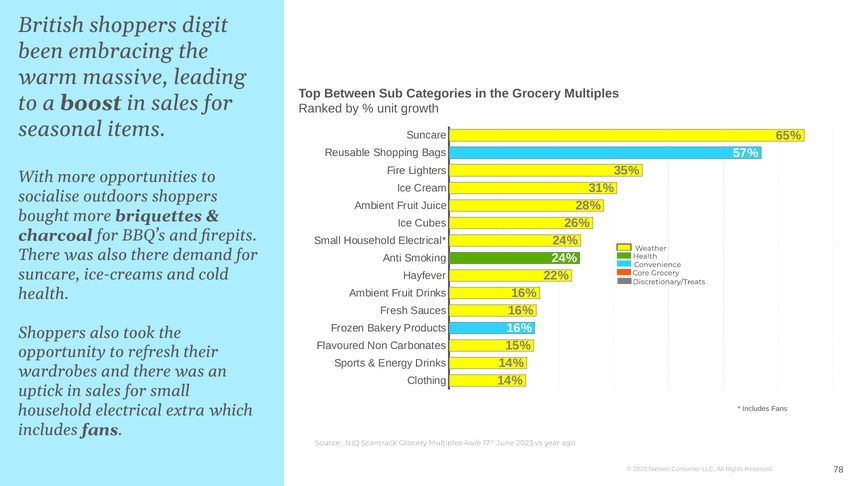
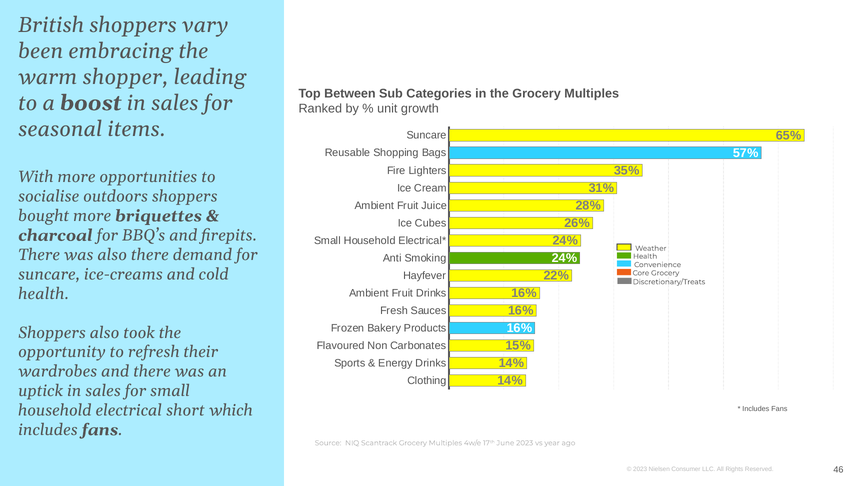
digit: digit -> vary (205, 25)
massive: massive -> shopper (125, 77)
extra: extra -> short (185, 411)
78: 78 -> 46 (838, 470)
